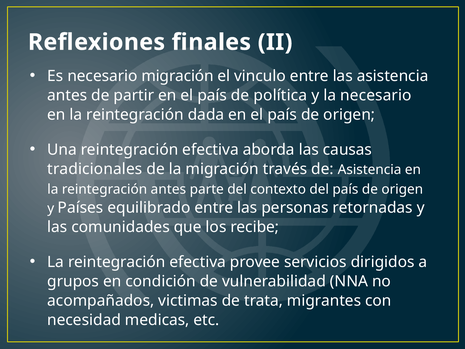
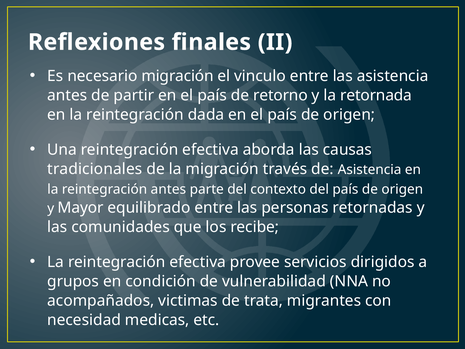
política: política -> retorno (280, 95)
la necesario: necesario -> retornada (376, 95)
Países: Países -> Mayor (81, 208)
